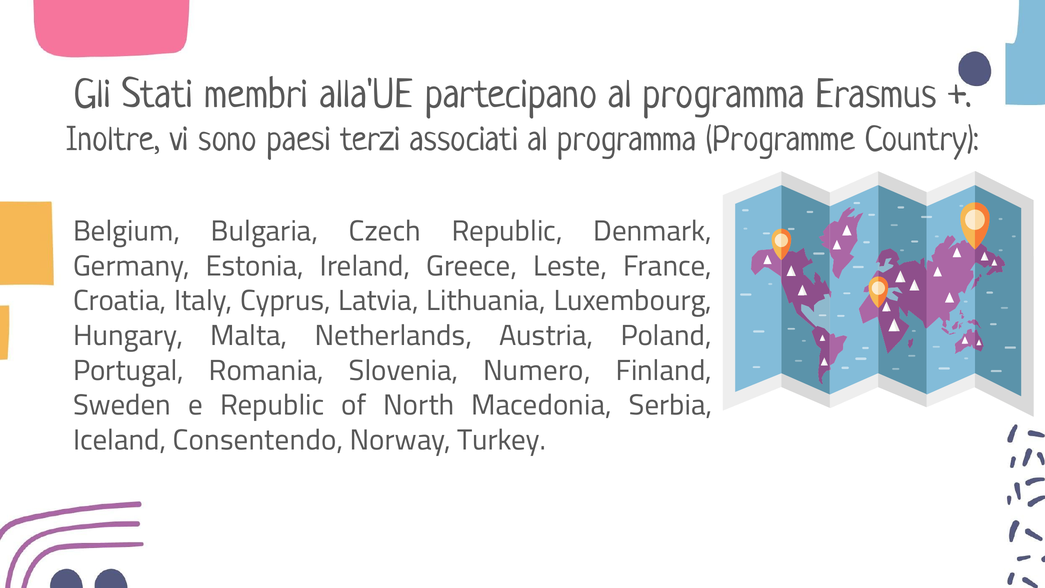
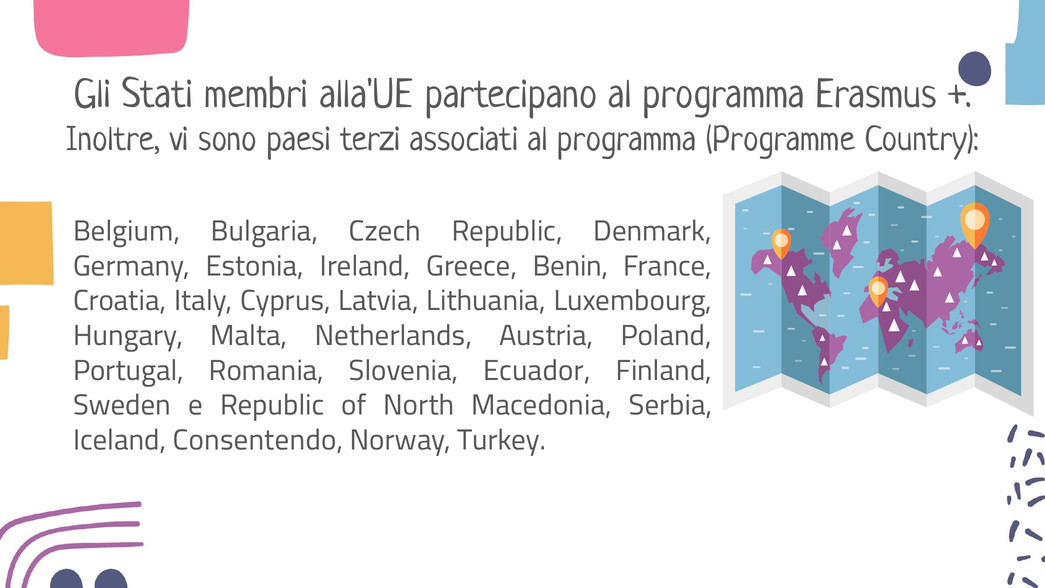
Leste: Leste -> Benin (570, 266)
Numero: Numero -> Ecuador (537, 370)
